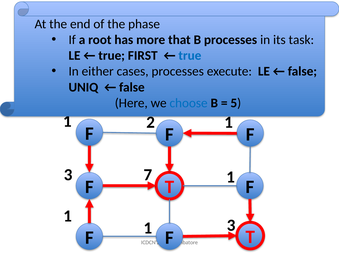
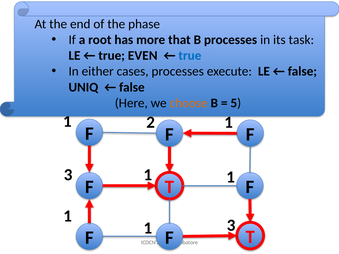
FIRST: FIRST -> EVEN (143, 56)
choose colour: blue -> orange (189, 103)
3 7: 7 -> 1 (148, 175)
